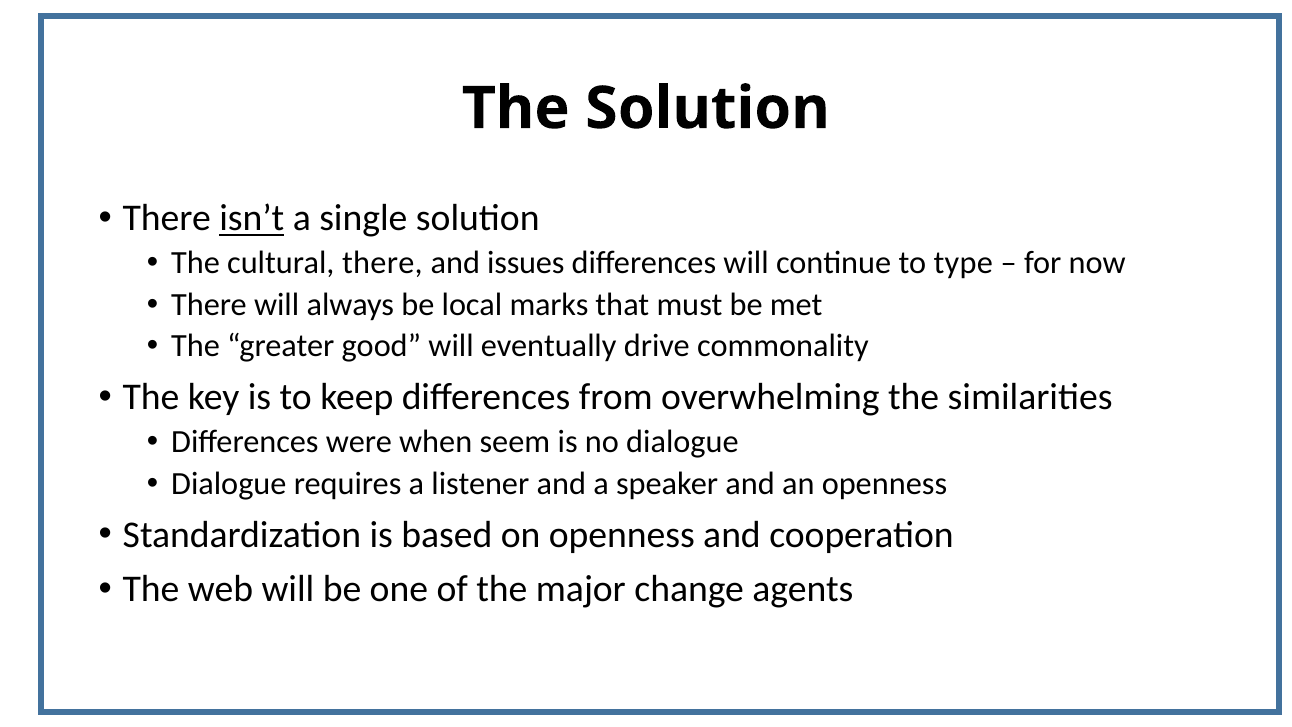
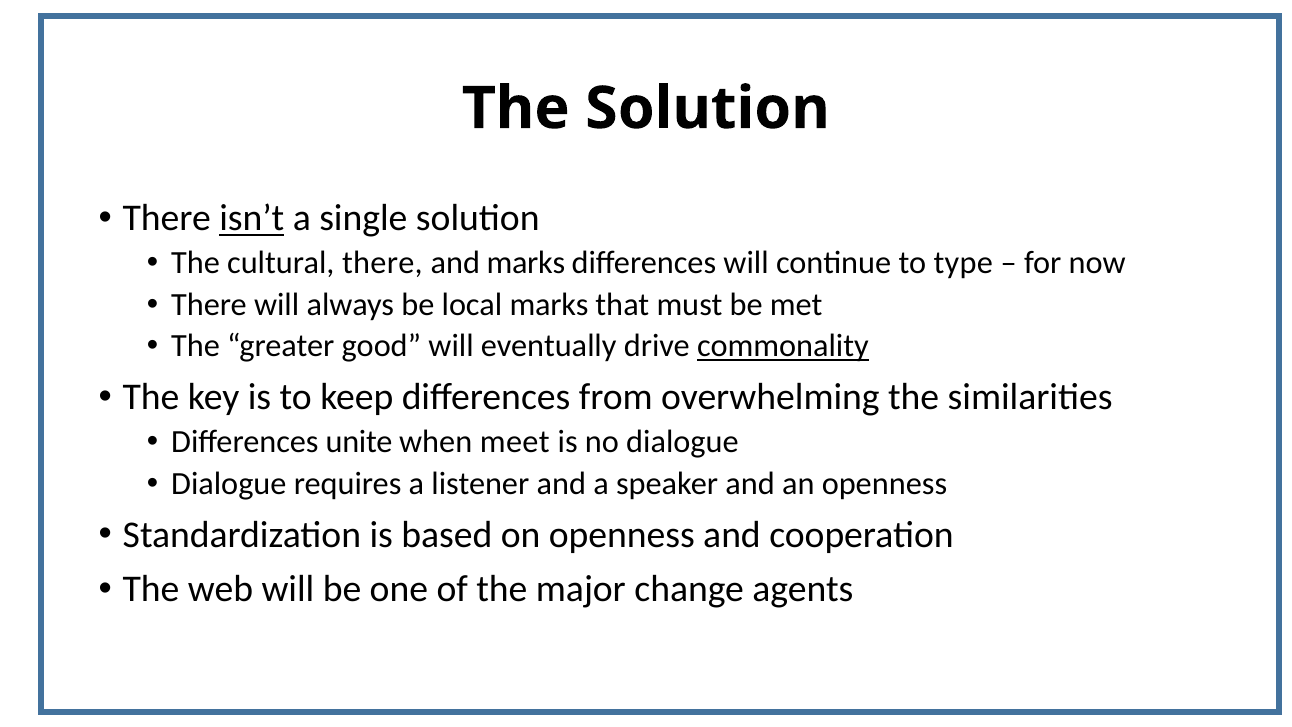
and issues: issues -> marks (526, 263)
commonality underline: none -> present (783, 346)
were: were -> unite (359, 442)
seem: seem -> meet (515, 442)
